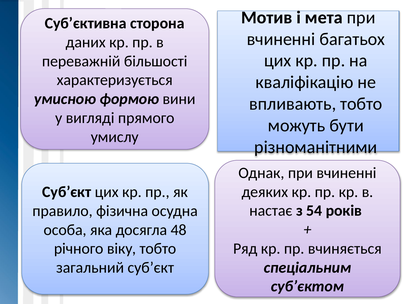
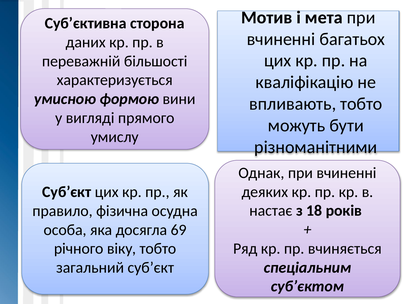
54: 54 -> 18 (314, 211)
48: 48 -> 69 (179, 230)
